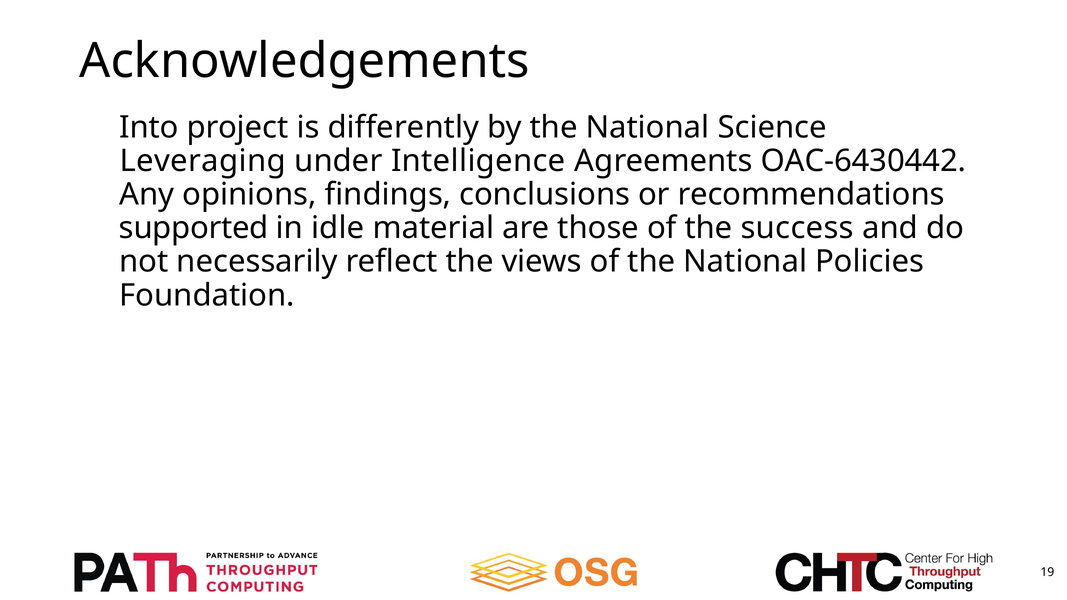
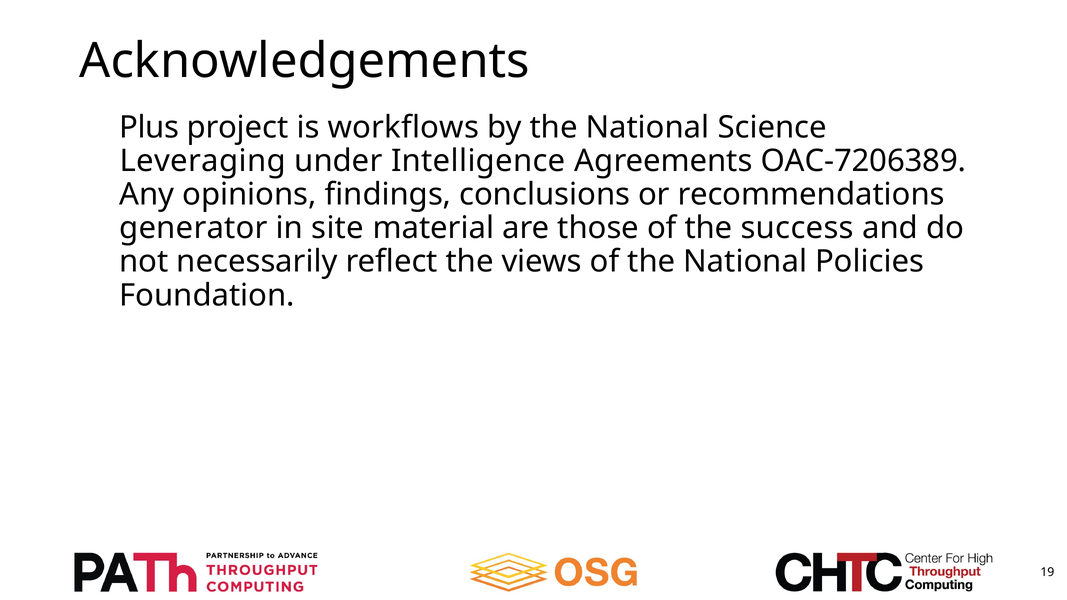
Into: Into -> Plus (149, 127)
differently: differently -> workflows (403, 127)
OAC-6430442: OAC-6430442 -> OAC-7206389 (863, 161)
supported: supported -> generator (193, 228)
idle: idle -> site (338, 228)
